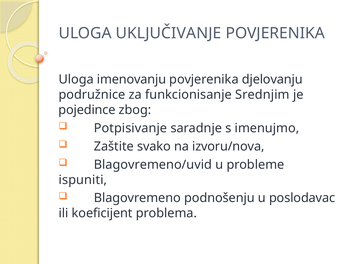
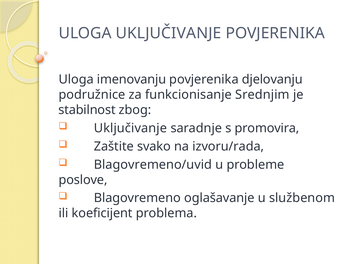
pojedince: pojedince -> stabilnost (87, 110)
Potpisivanje: Potpisivanje -> Uključivanje (130, 128)
imenujmo: imenujmo -> promovira (267, 128)
izvoru/nova: izvoru/nova -> izvoru/rada (228, 146)
ispuniti: ispuniti -> poslove (83, 180)
podnošenju: podnošenju -> oglašavanje (219, 198)
poslodavac: poslodavac -> službenom (302, 198)
